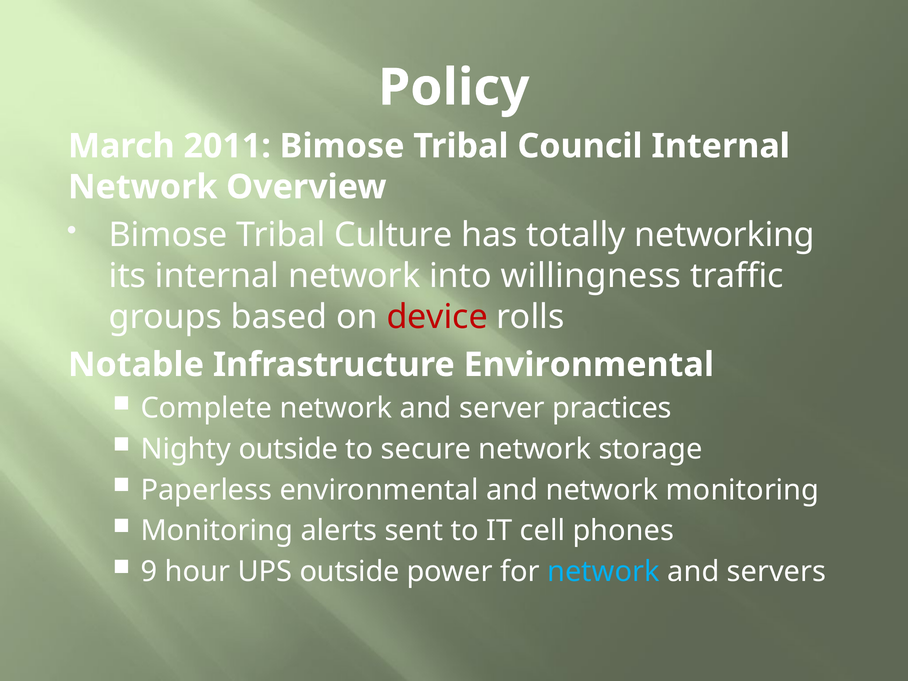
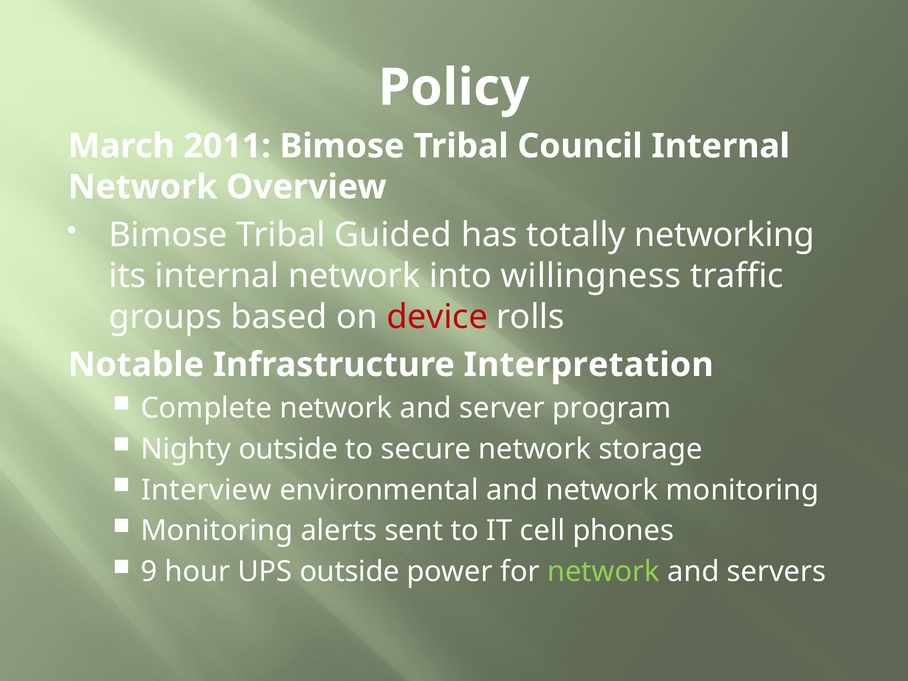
Culture: Culture -> Guided (393, 235)
Infrastructure Environmental: Environmental -> Interpretation (589, 365)
practices: practices -> program (612, 408)
Paperless: Paperless -> Interview (206, 490)
network colour: light blue -> light green (603, 572)
